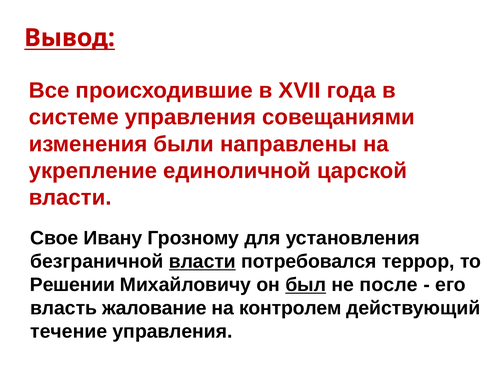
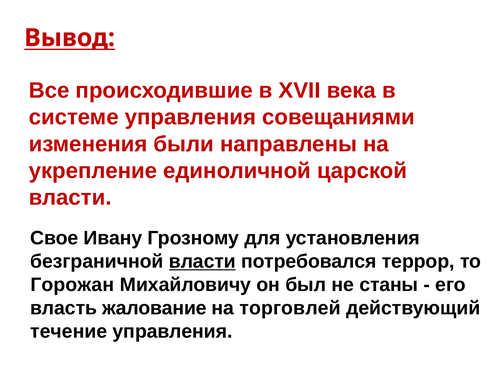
года: года -> века (351, 90)
Решении: Решении -> Горожан (72, 284)
был underline: present -> none (306, 284)
после: после -> станы (389, 284)
контролем: контролем -> торговлей (290, 308)
